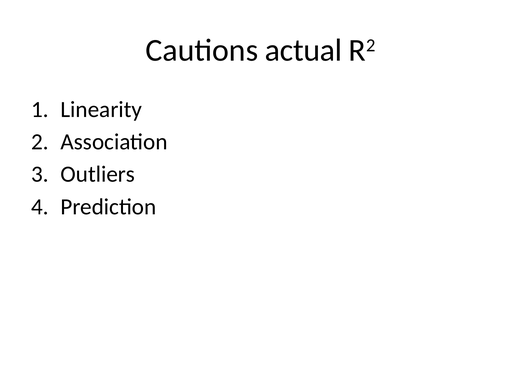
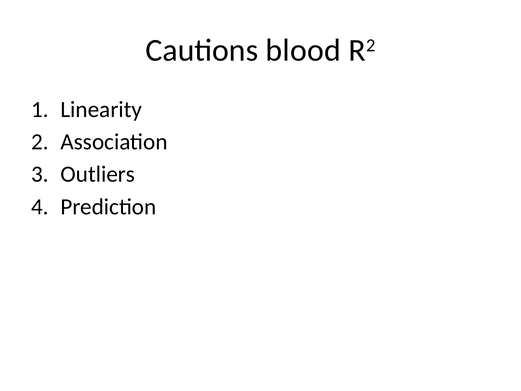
actual: actual -> blood (303, 50)
